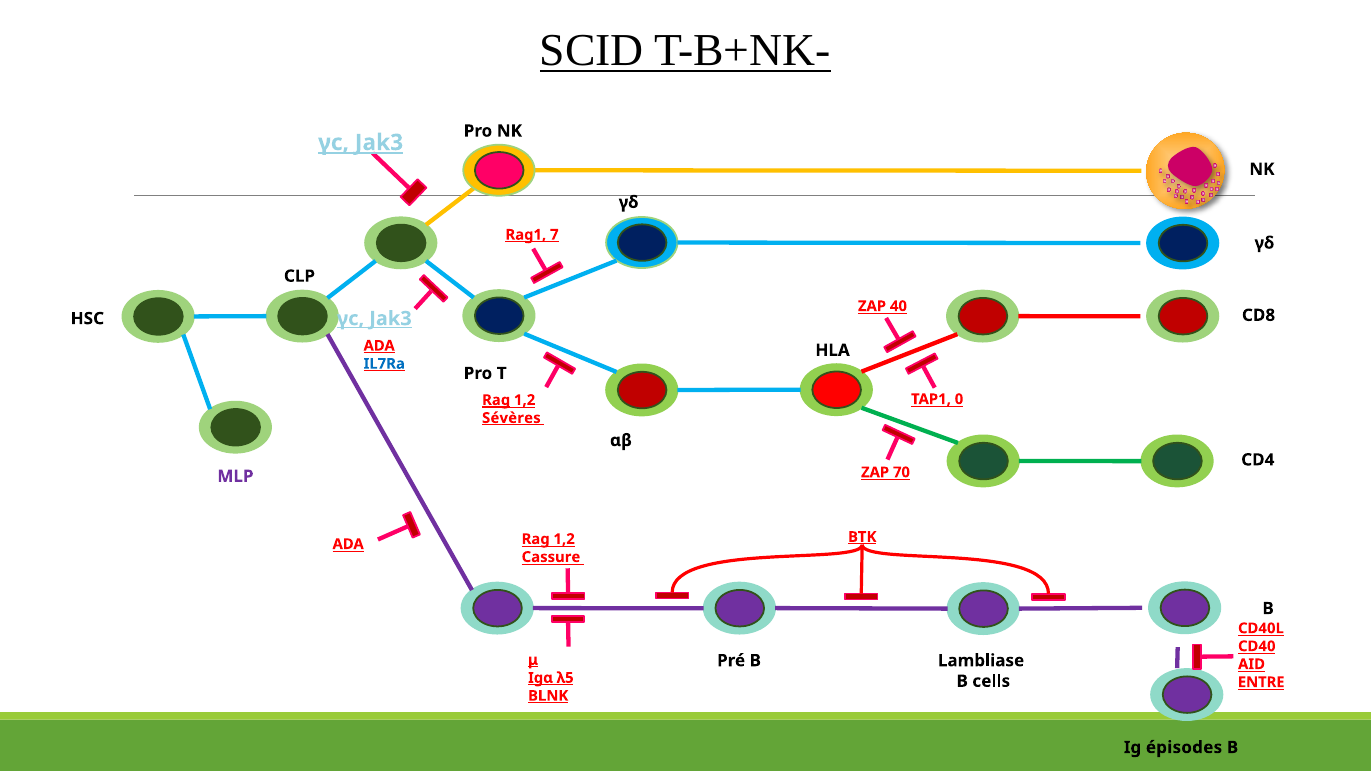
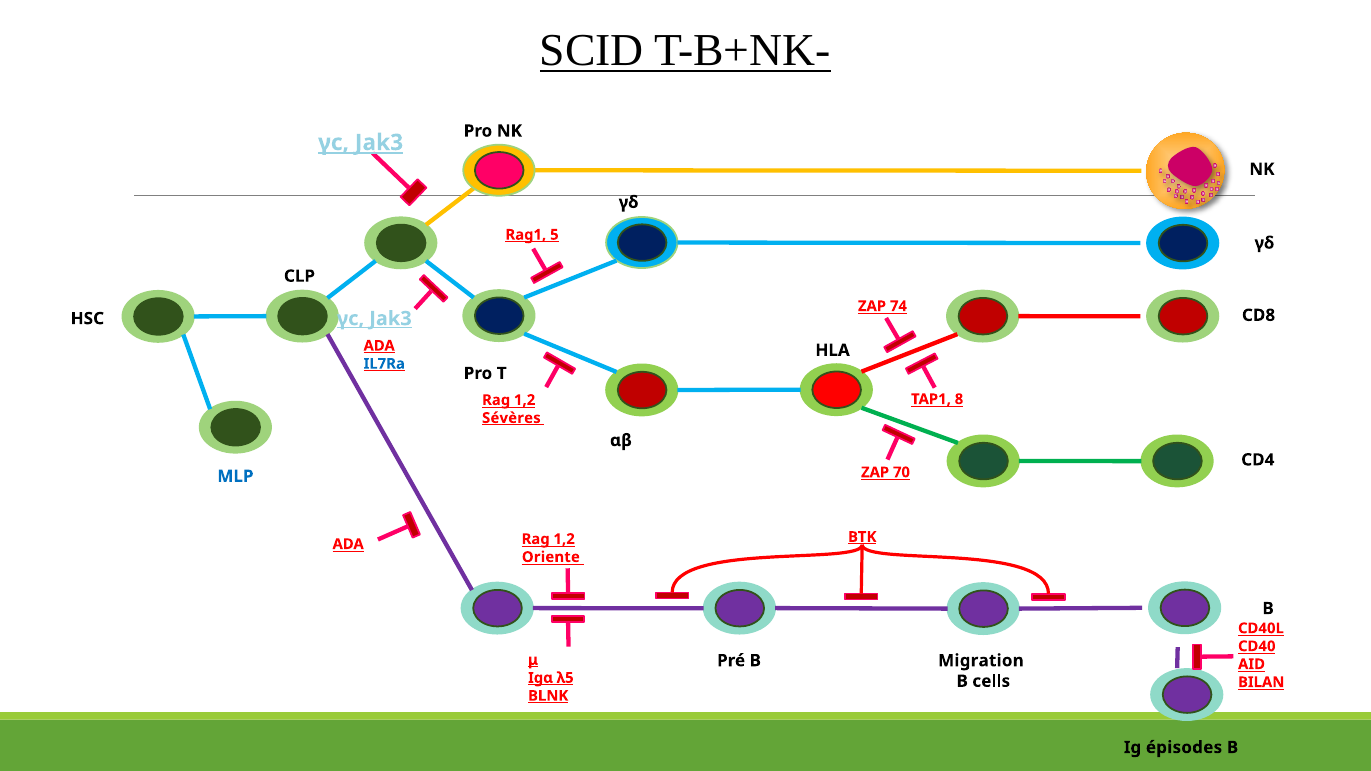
7: 7 -> 5 (554, 235)
40: 40 -> 74 (898, 306)
0: 0 -> 8 (959, 399)
Rag underline: present -> none (496, 400)
MLP colour: purple -> blue (235, 476)
Cassure: Cassure -> Oriente (551, 557)
Lambliase: Lambliase -> Migration (981, 661)
ENTRE: ENTRE -> BILAN (1261, 682)
